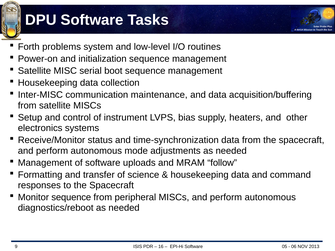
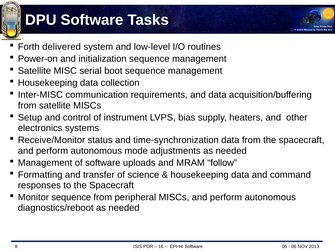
problems: problems -> delivered (62, 47)
maintenance: maintenance -> requirements (159, 95)
